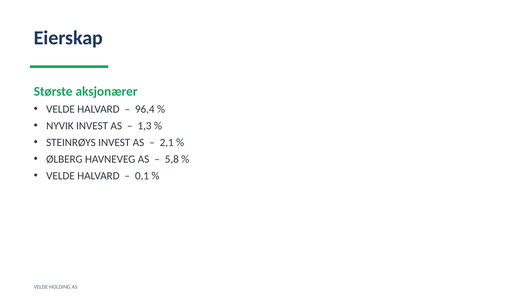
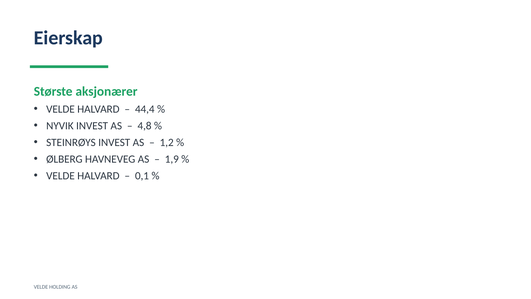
96,4: 96,4 -> 44,4 (145, 109)
1,3: 1,3 -> 4,8 (145, 126)
2,1: 2,1 -> 1,2 (167, 142)
5,8: 5,8 -> 1,9 (172, 159)
